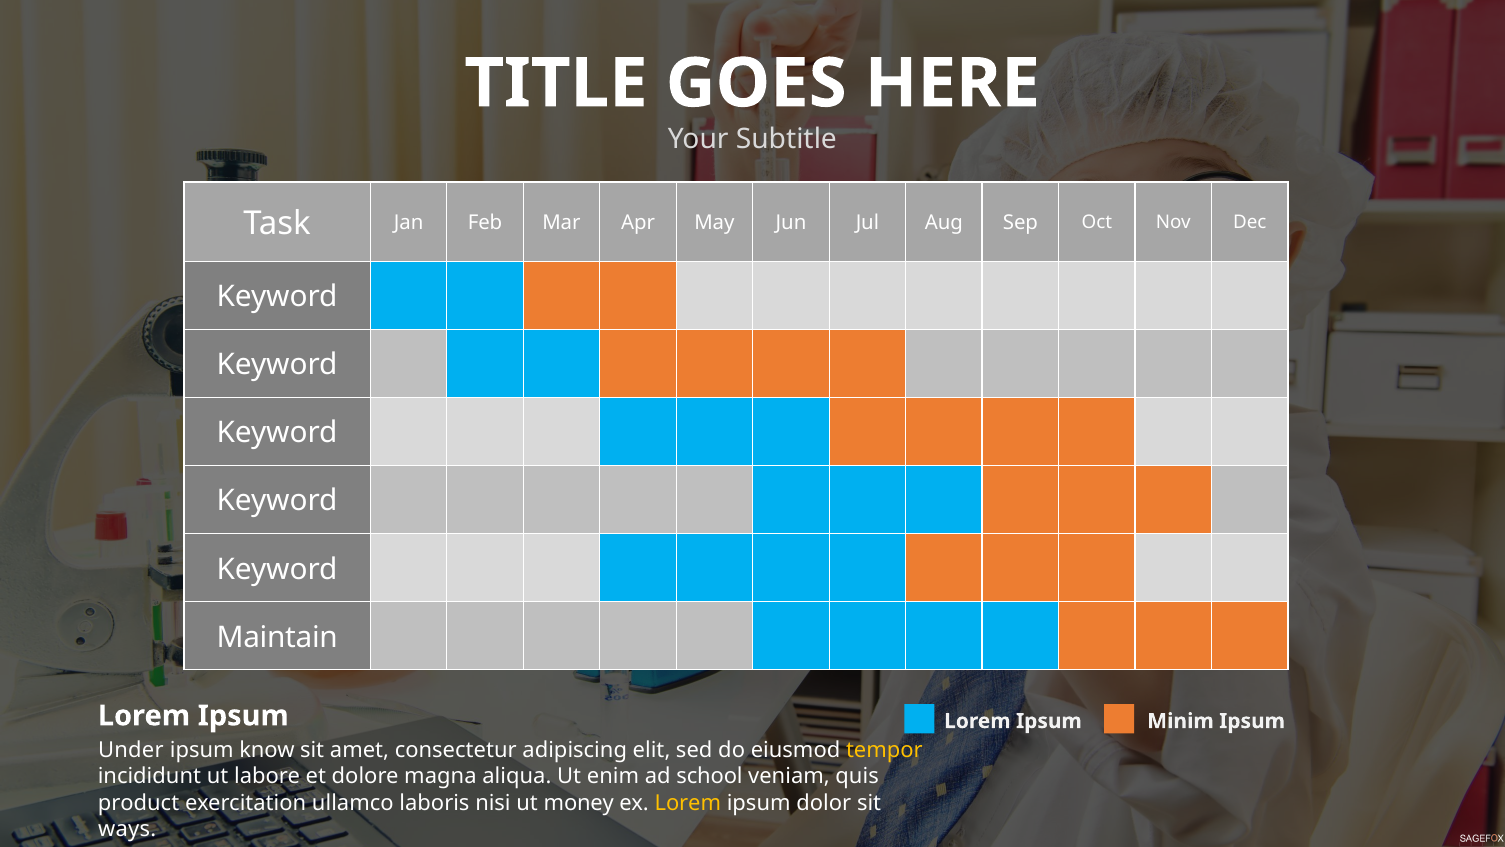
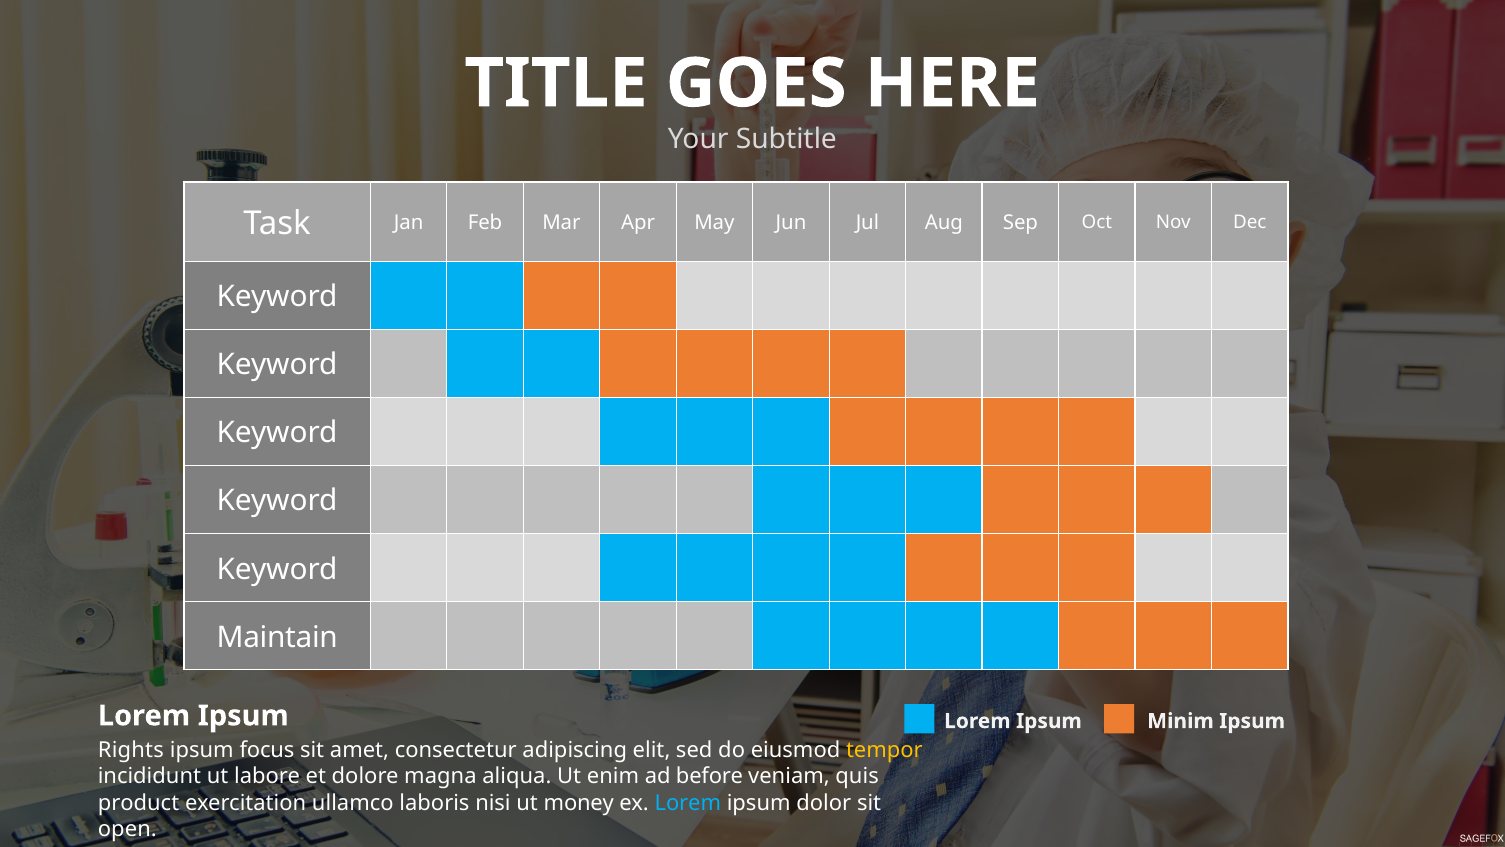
Under: Under -> Rights (131, 750)
know: know -> focus (267, 750)
school: school -> before (710, 776)
Lorem colour: yellow -> light blue (688, 803)
ways: ways -> open (127, 829)
